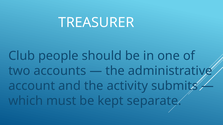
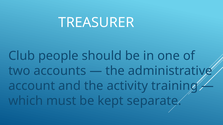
submits: submits -> training (175, 86)
